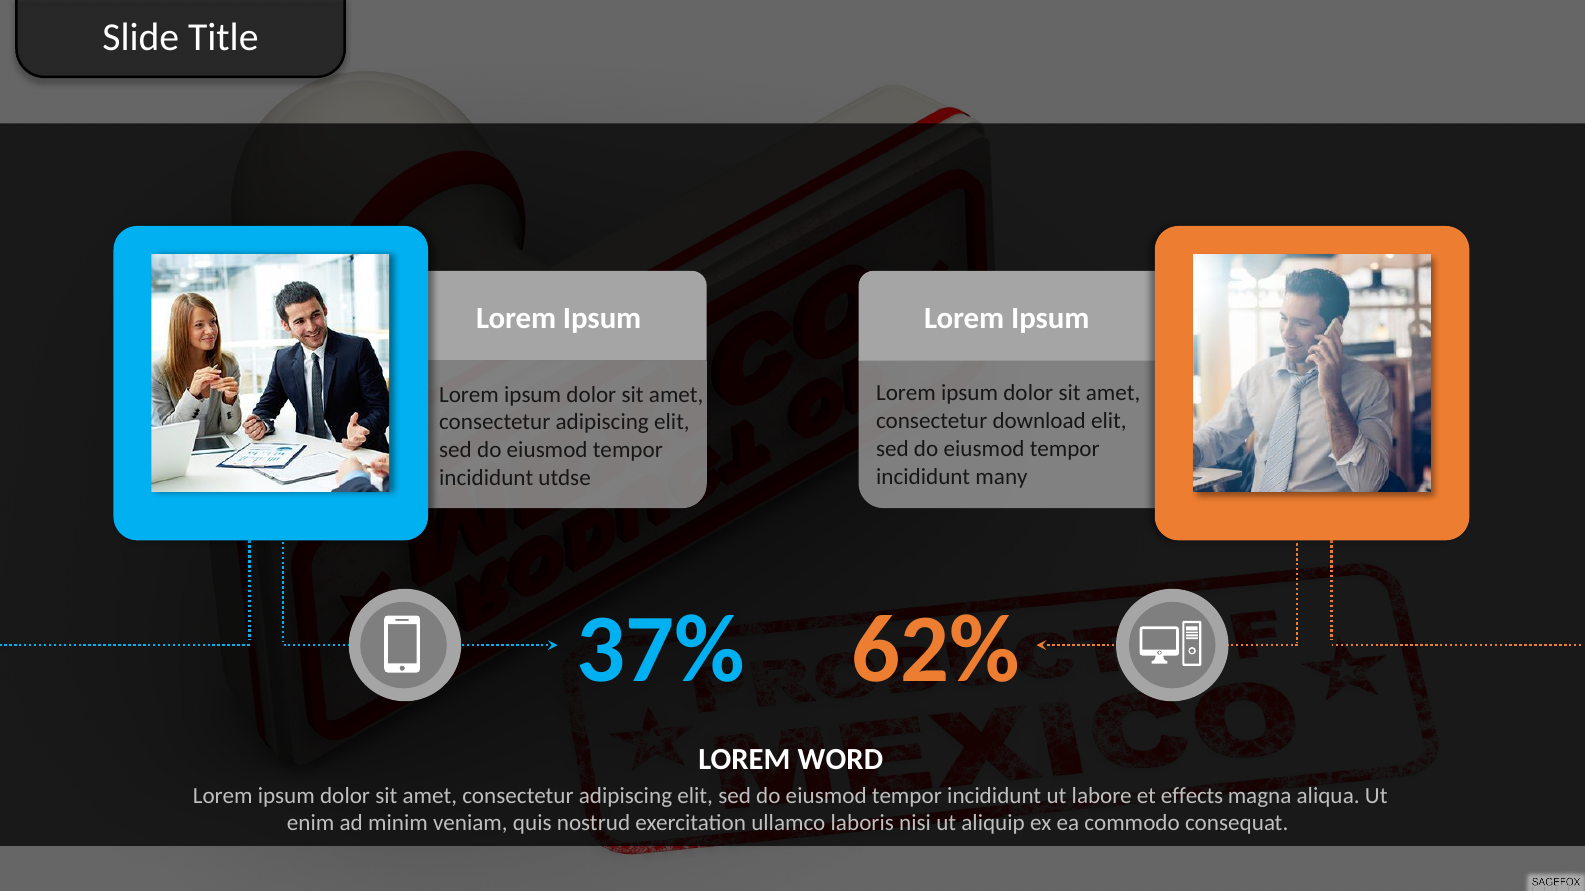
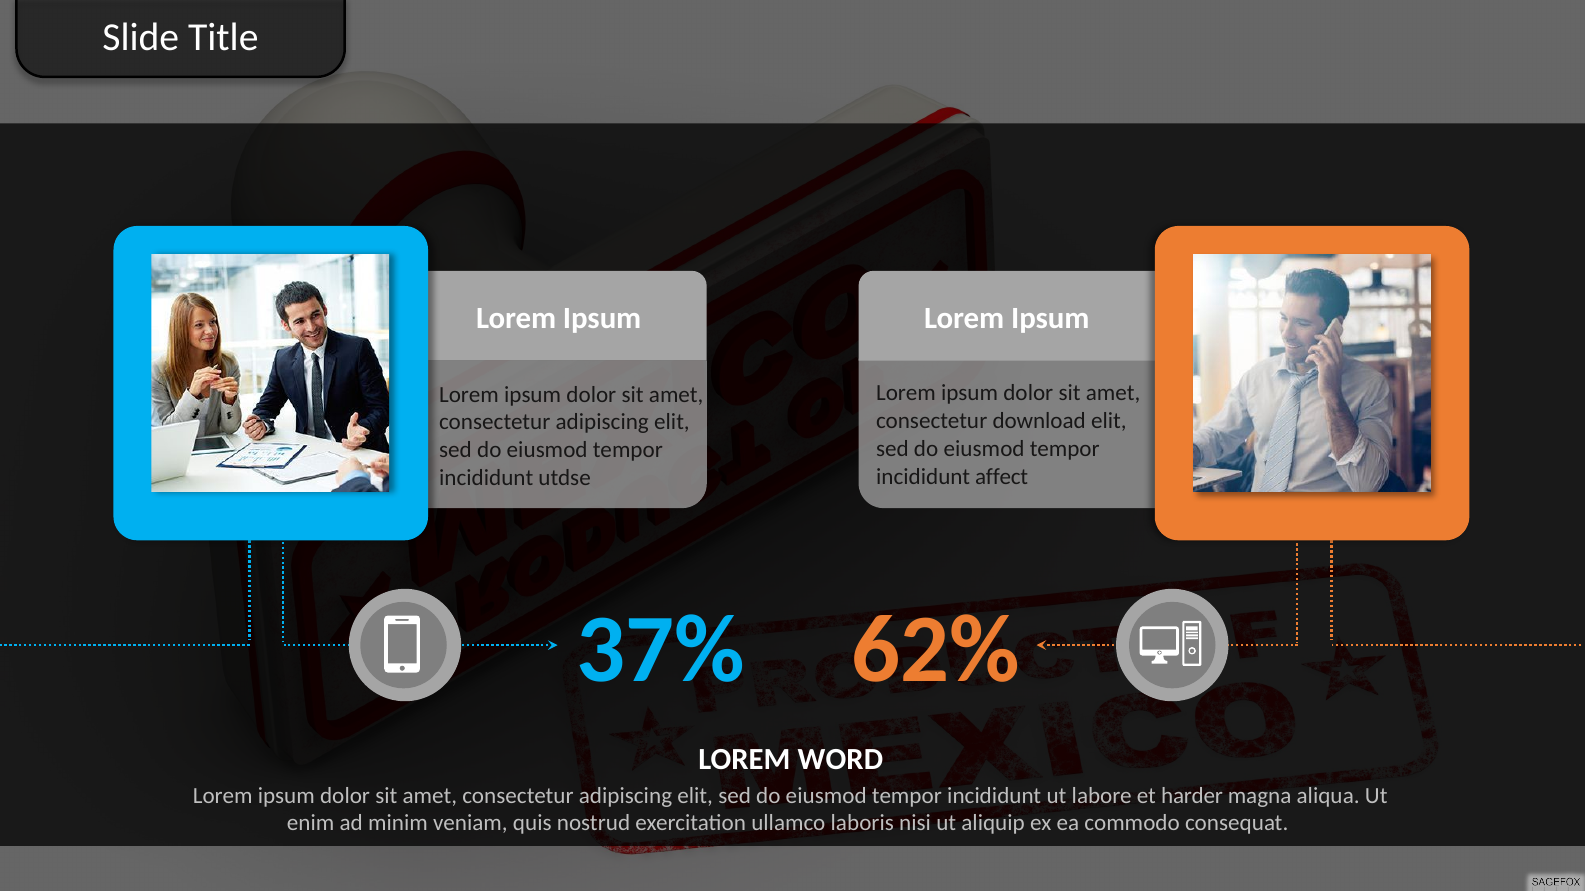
many: many -> affect (1002, 477)
effects: effects -> harder (1192, 796)
